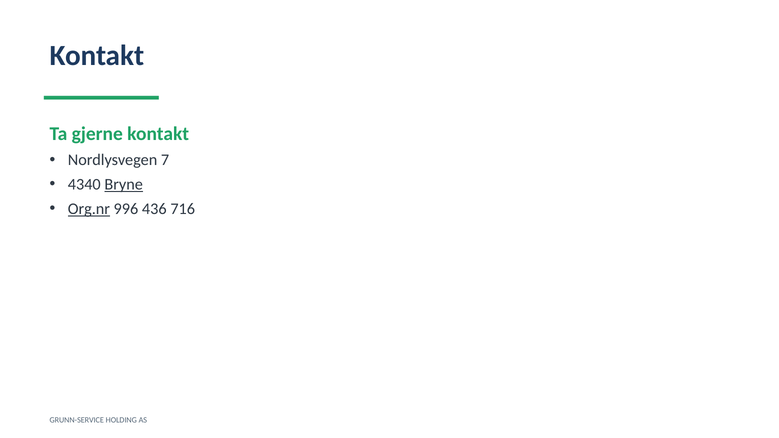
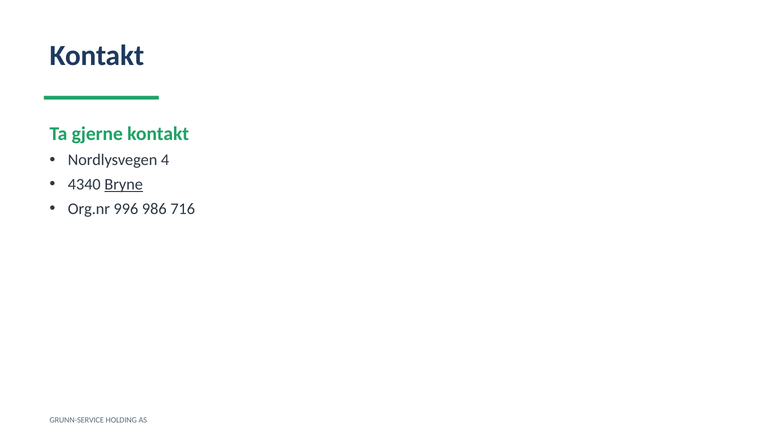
7: 7 -> 4 (165, 160)
Org.nr underline: present -> none (89, 209)
436: 436 -> 986 (154, 209)
